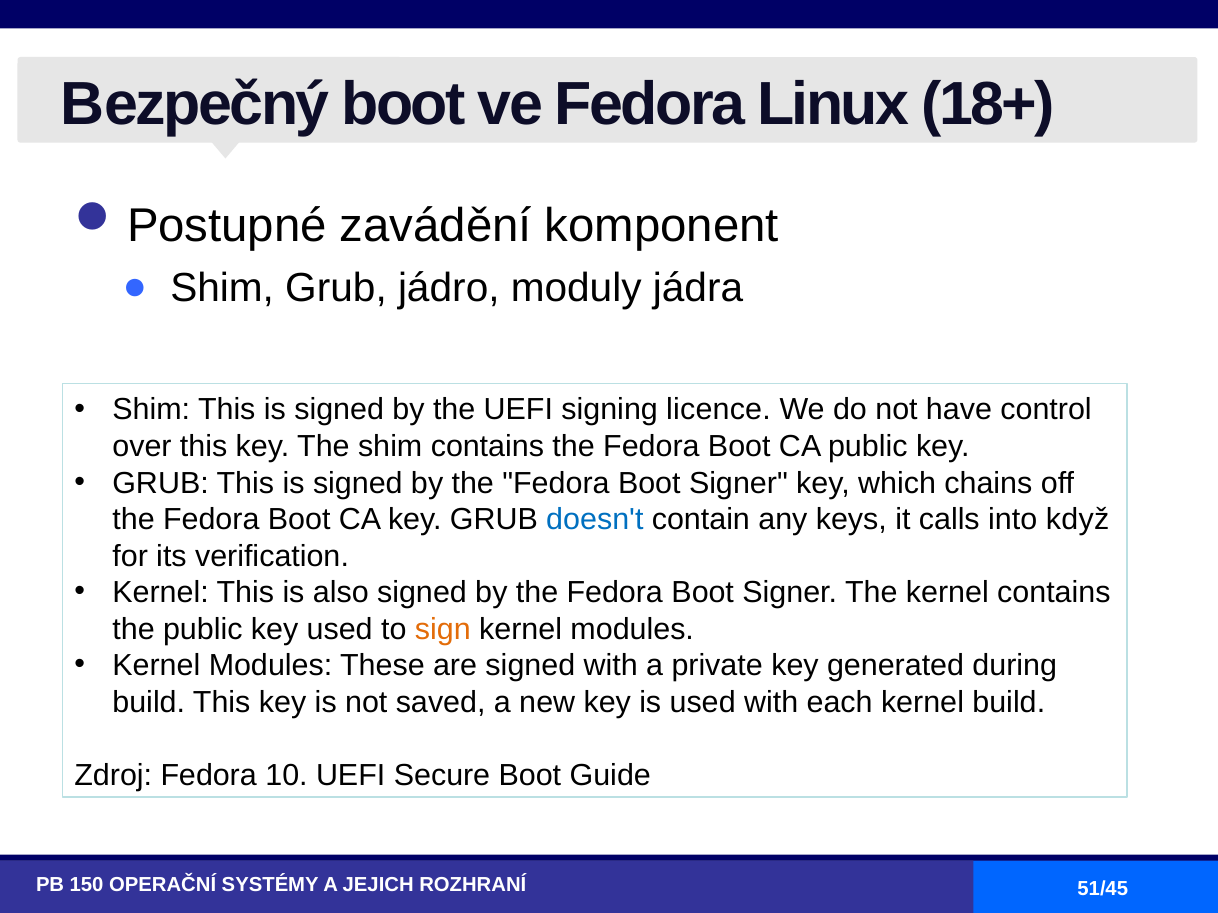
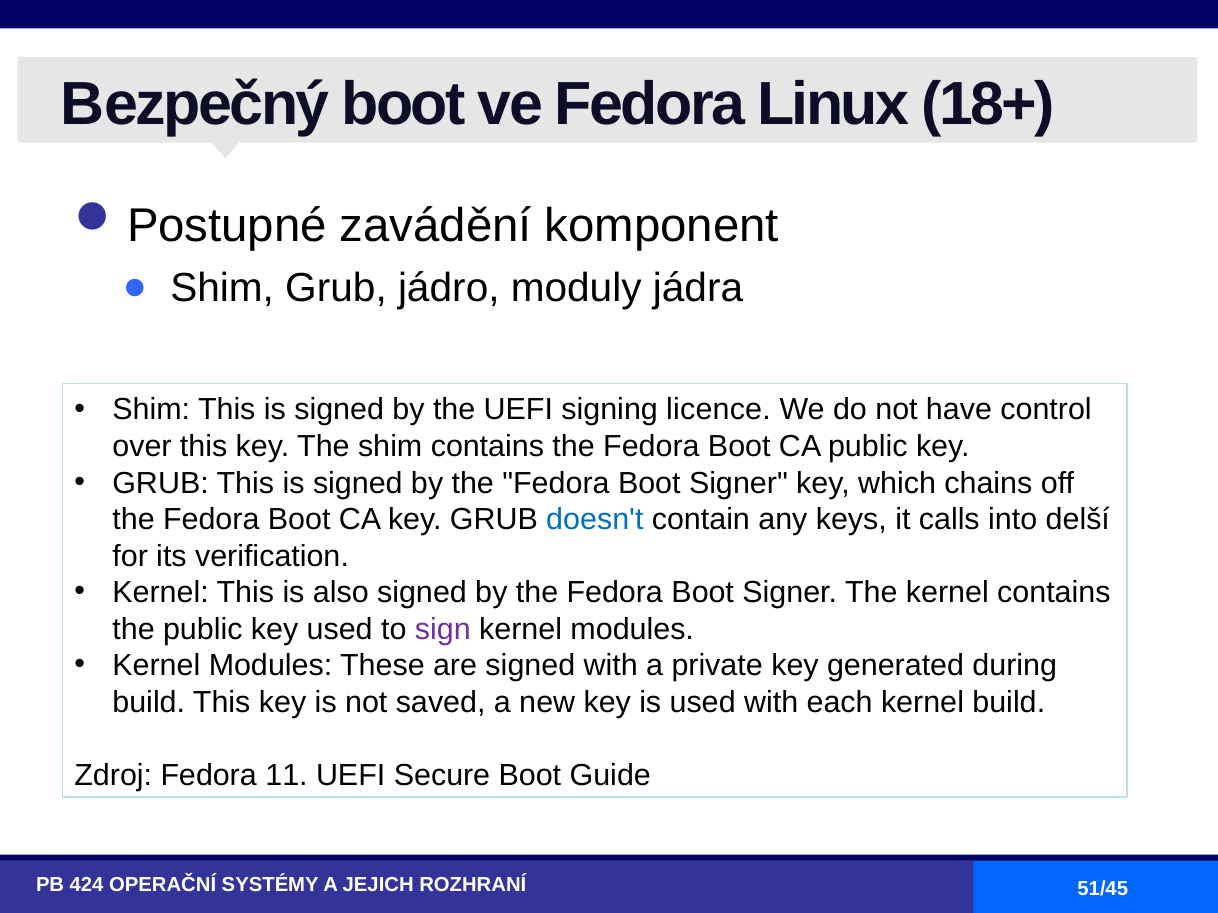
když: když -> delší (1078, 520)
sign colour: orange -> purple (443, 629)
10: 10 -> 11 (286, 776)
150: 150 -> 424 (87, 885)
